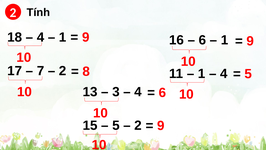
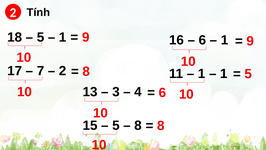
4: 4 -> 5 (41, 37)
4: 4 -> 1 (224, 74)
2: 2 -> 8 (138, 125)
9: 9 -> 8 (161, 125)
